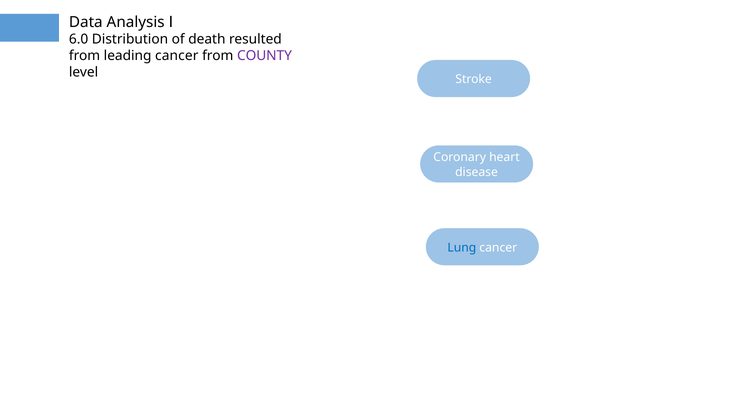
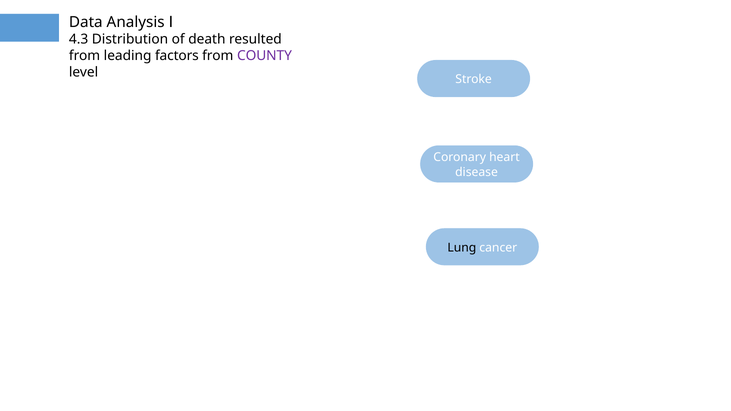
6.0: 6.0 -> 4.3 (79, 39)
leading cancer: cancer -> factors (177, 56)
Lung colour: blue -> black (462, 248)
